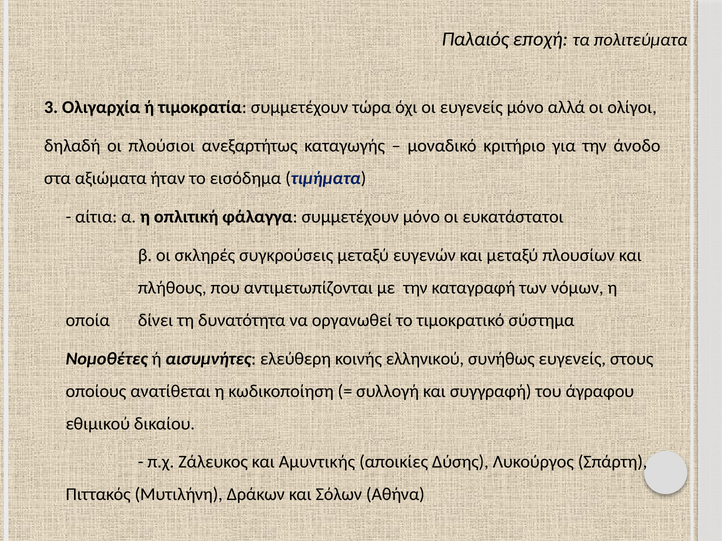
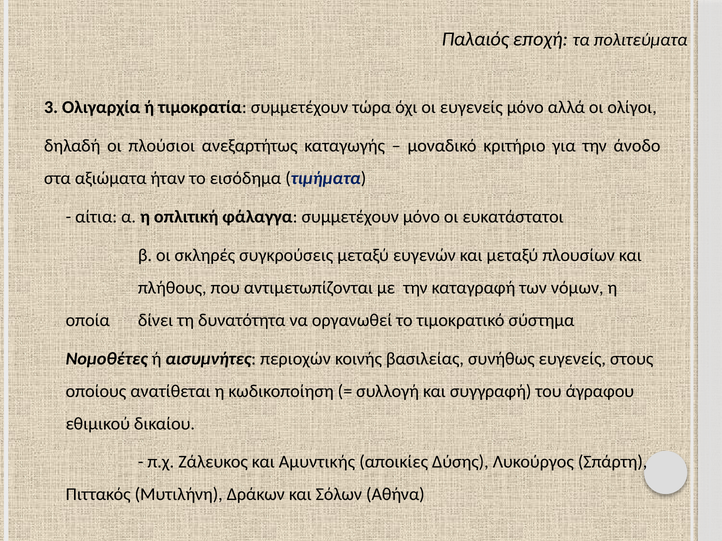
ελεύθερη: ελεύθερη -> περιοχών (295, 359)
ελληνικού: ελληνικού -> βασιλείας (425, 359)
